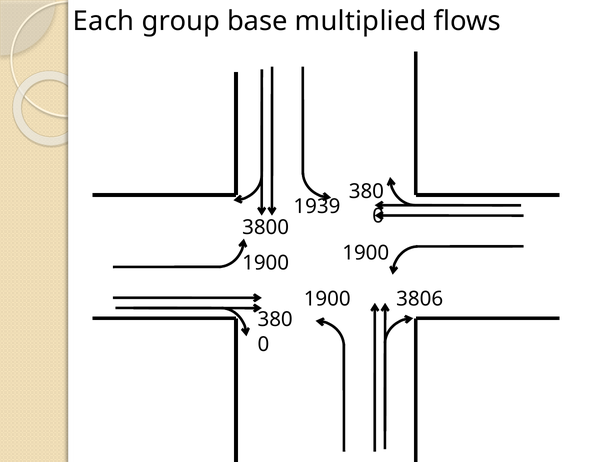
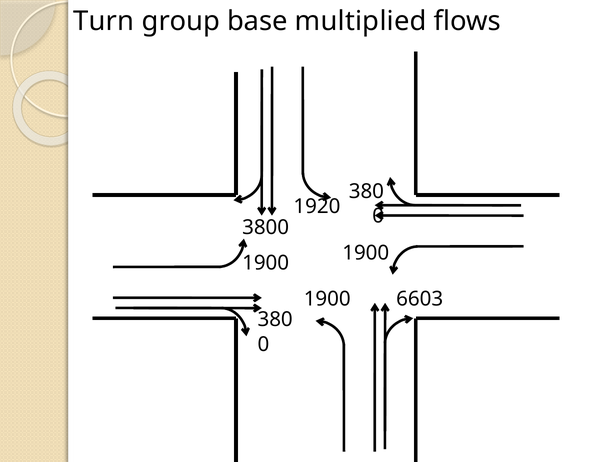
Each: Each -> Turn (104, 21)
1939: 1939 -> 1920 (317, 207)
3806: 3806 -> 6603 (420, 299)
